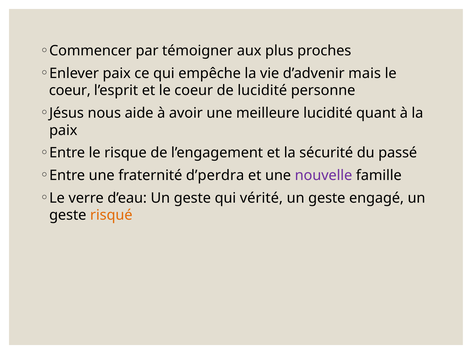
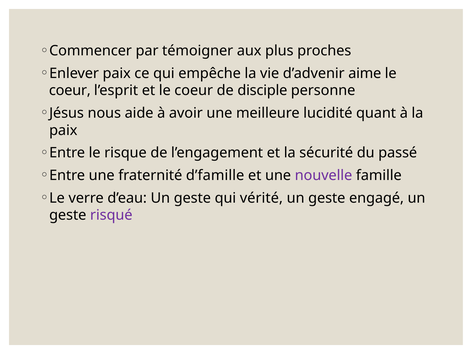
mais: mais -> aime (365, 73)
de lucidité: lucidité -> disciple (262, 91)
d’perdra: d’perdra -> d’famille (215, 175)
risqué colour: orange -> purple (111, 215)
